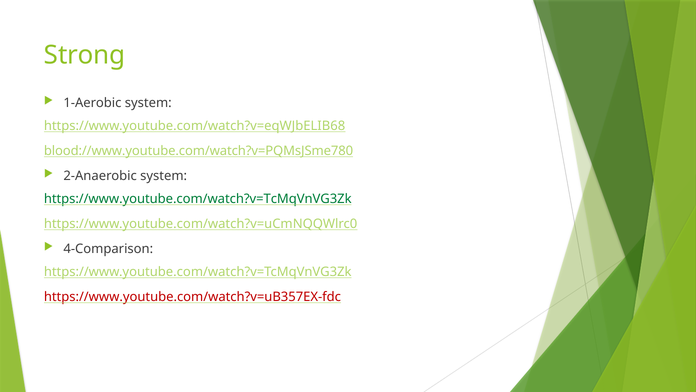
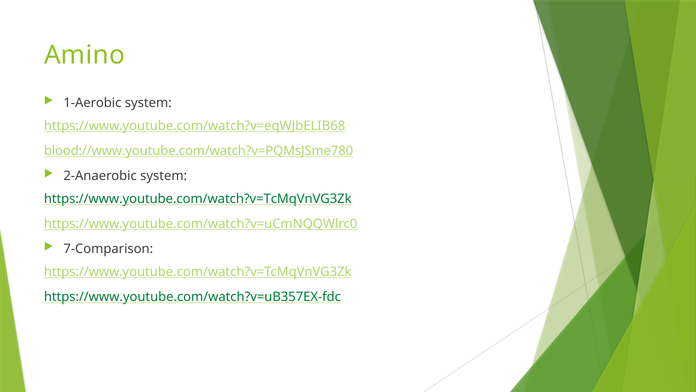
Strong: Strong -> Amino (84, 55)
4-Comparison: 4-Comparison -> 7-Comparison (108, 249)
https://www.youtube.com/watch?v=uB357EX-fdc colour: red -> green (192, 296)
